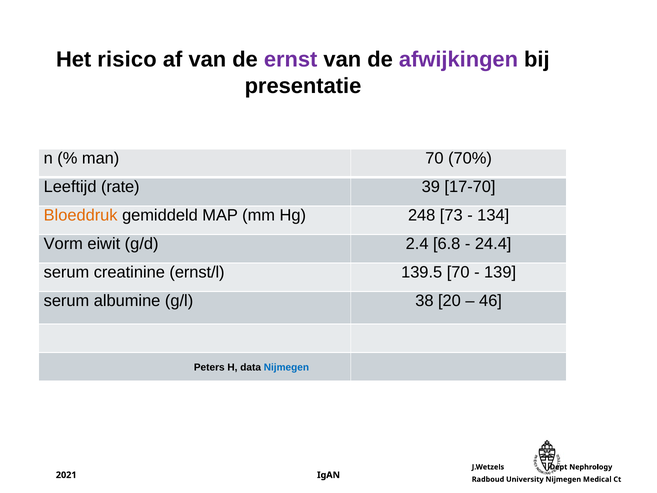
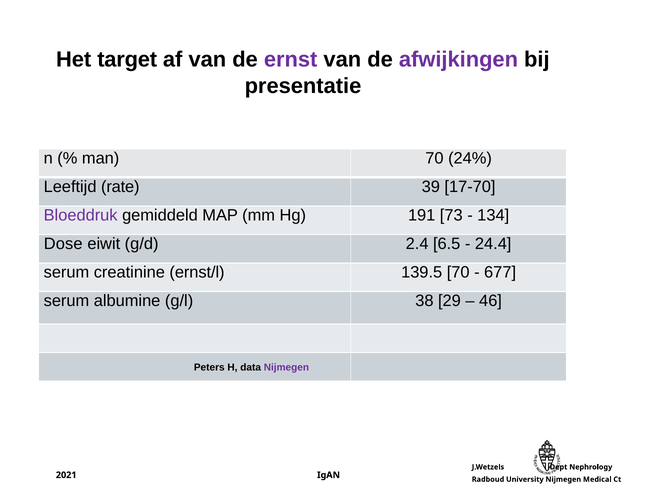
risico: risico -> target (127, 60)
70%: 70% -> 24% (470, 158)
Bloeddruk colour: orange -> purple (81, 215)
248: 248 -> 191 (422, 215)
Vorm: Vorm -> Dose (63, 244)
6.8: 6.8 -> 6.5 (447, 244)
139: 139 -> 677 (500, 272)
20: 20 -> 29 (449, 301)
Nijmegen colour: blue -> purple (286, 367)
